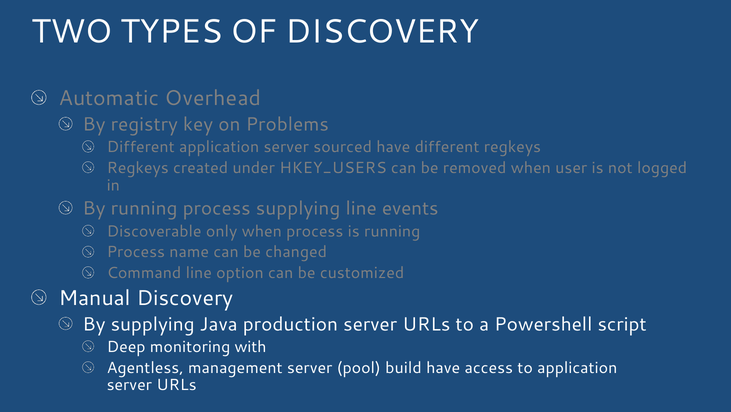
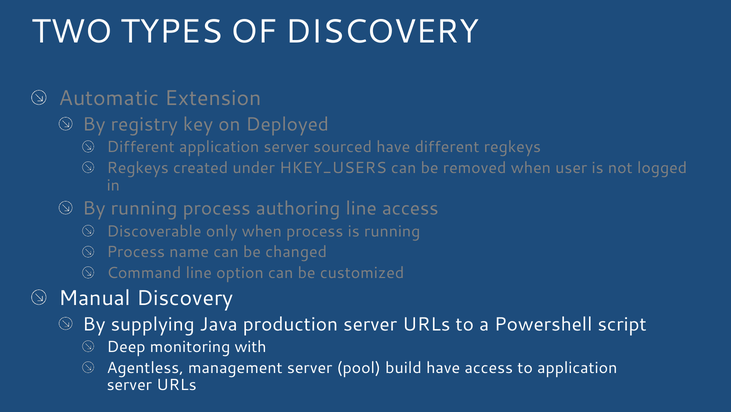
Overhead: Overhead -> Extension (213, 98)
Problems: Problems -> Deployed (287, 124)
process supplying: supplying -> authoring (298, 208)
line events: events -> access (410, 208)
